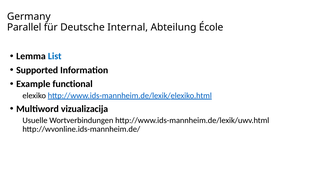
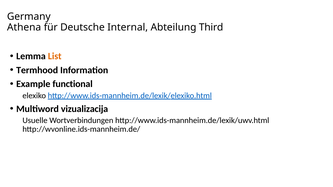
Parallel: Parallel -> Athena (24, 27)
École: École -> Third (211, 27)
List colour: blue -> orange (55, 56)
Supported: Supported -> Termhood (37, 70)
